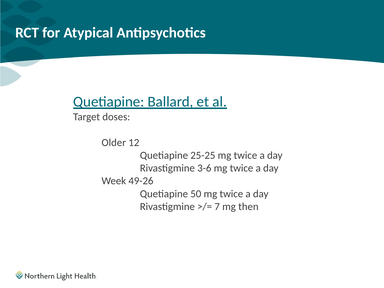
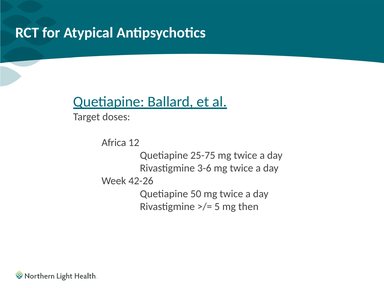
Older: Older -> Africa (114, 143)
25-25: 25-25 -> 25-75 (203, 155)
49-26: 49-26 -> 42-26 (141, 181)
7: 7 -> 5 (217, 207)
